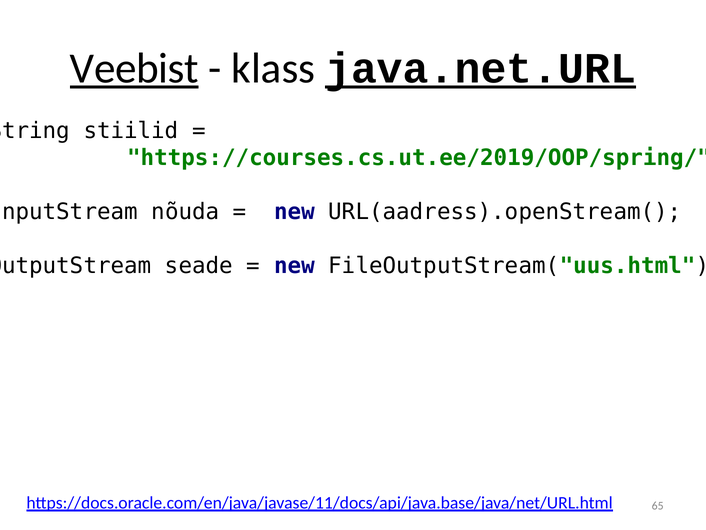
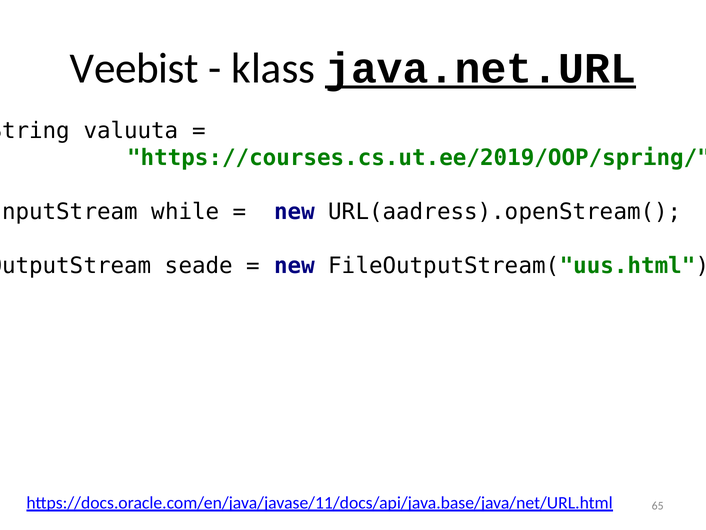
Veebist underline: present -> none (134, 68)
stiilid: stiilid -> valuuta (131, 131)
nõuda: nõuda -> while (185, 212)
